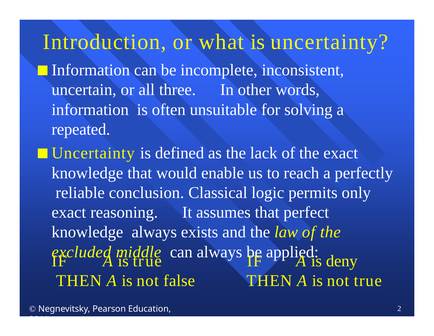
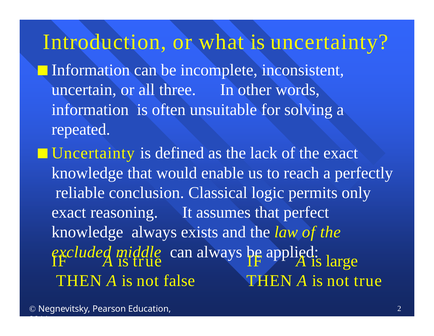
deny: deny -> large (342, 261)
